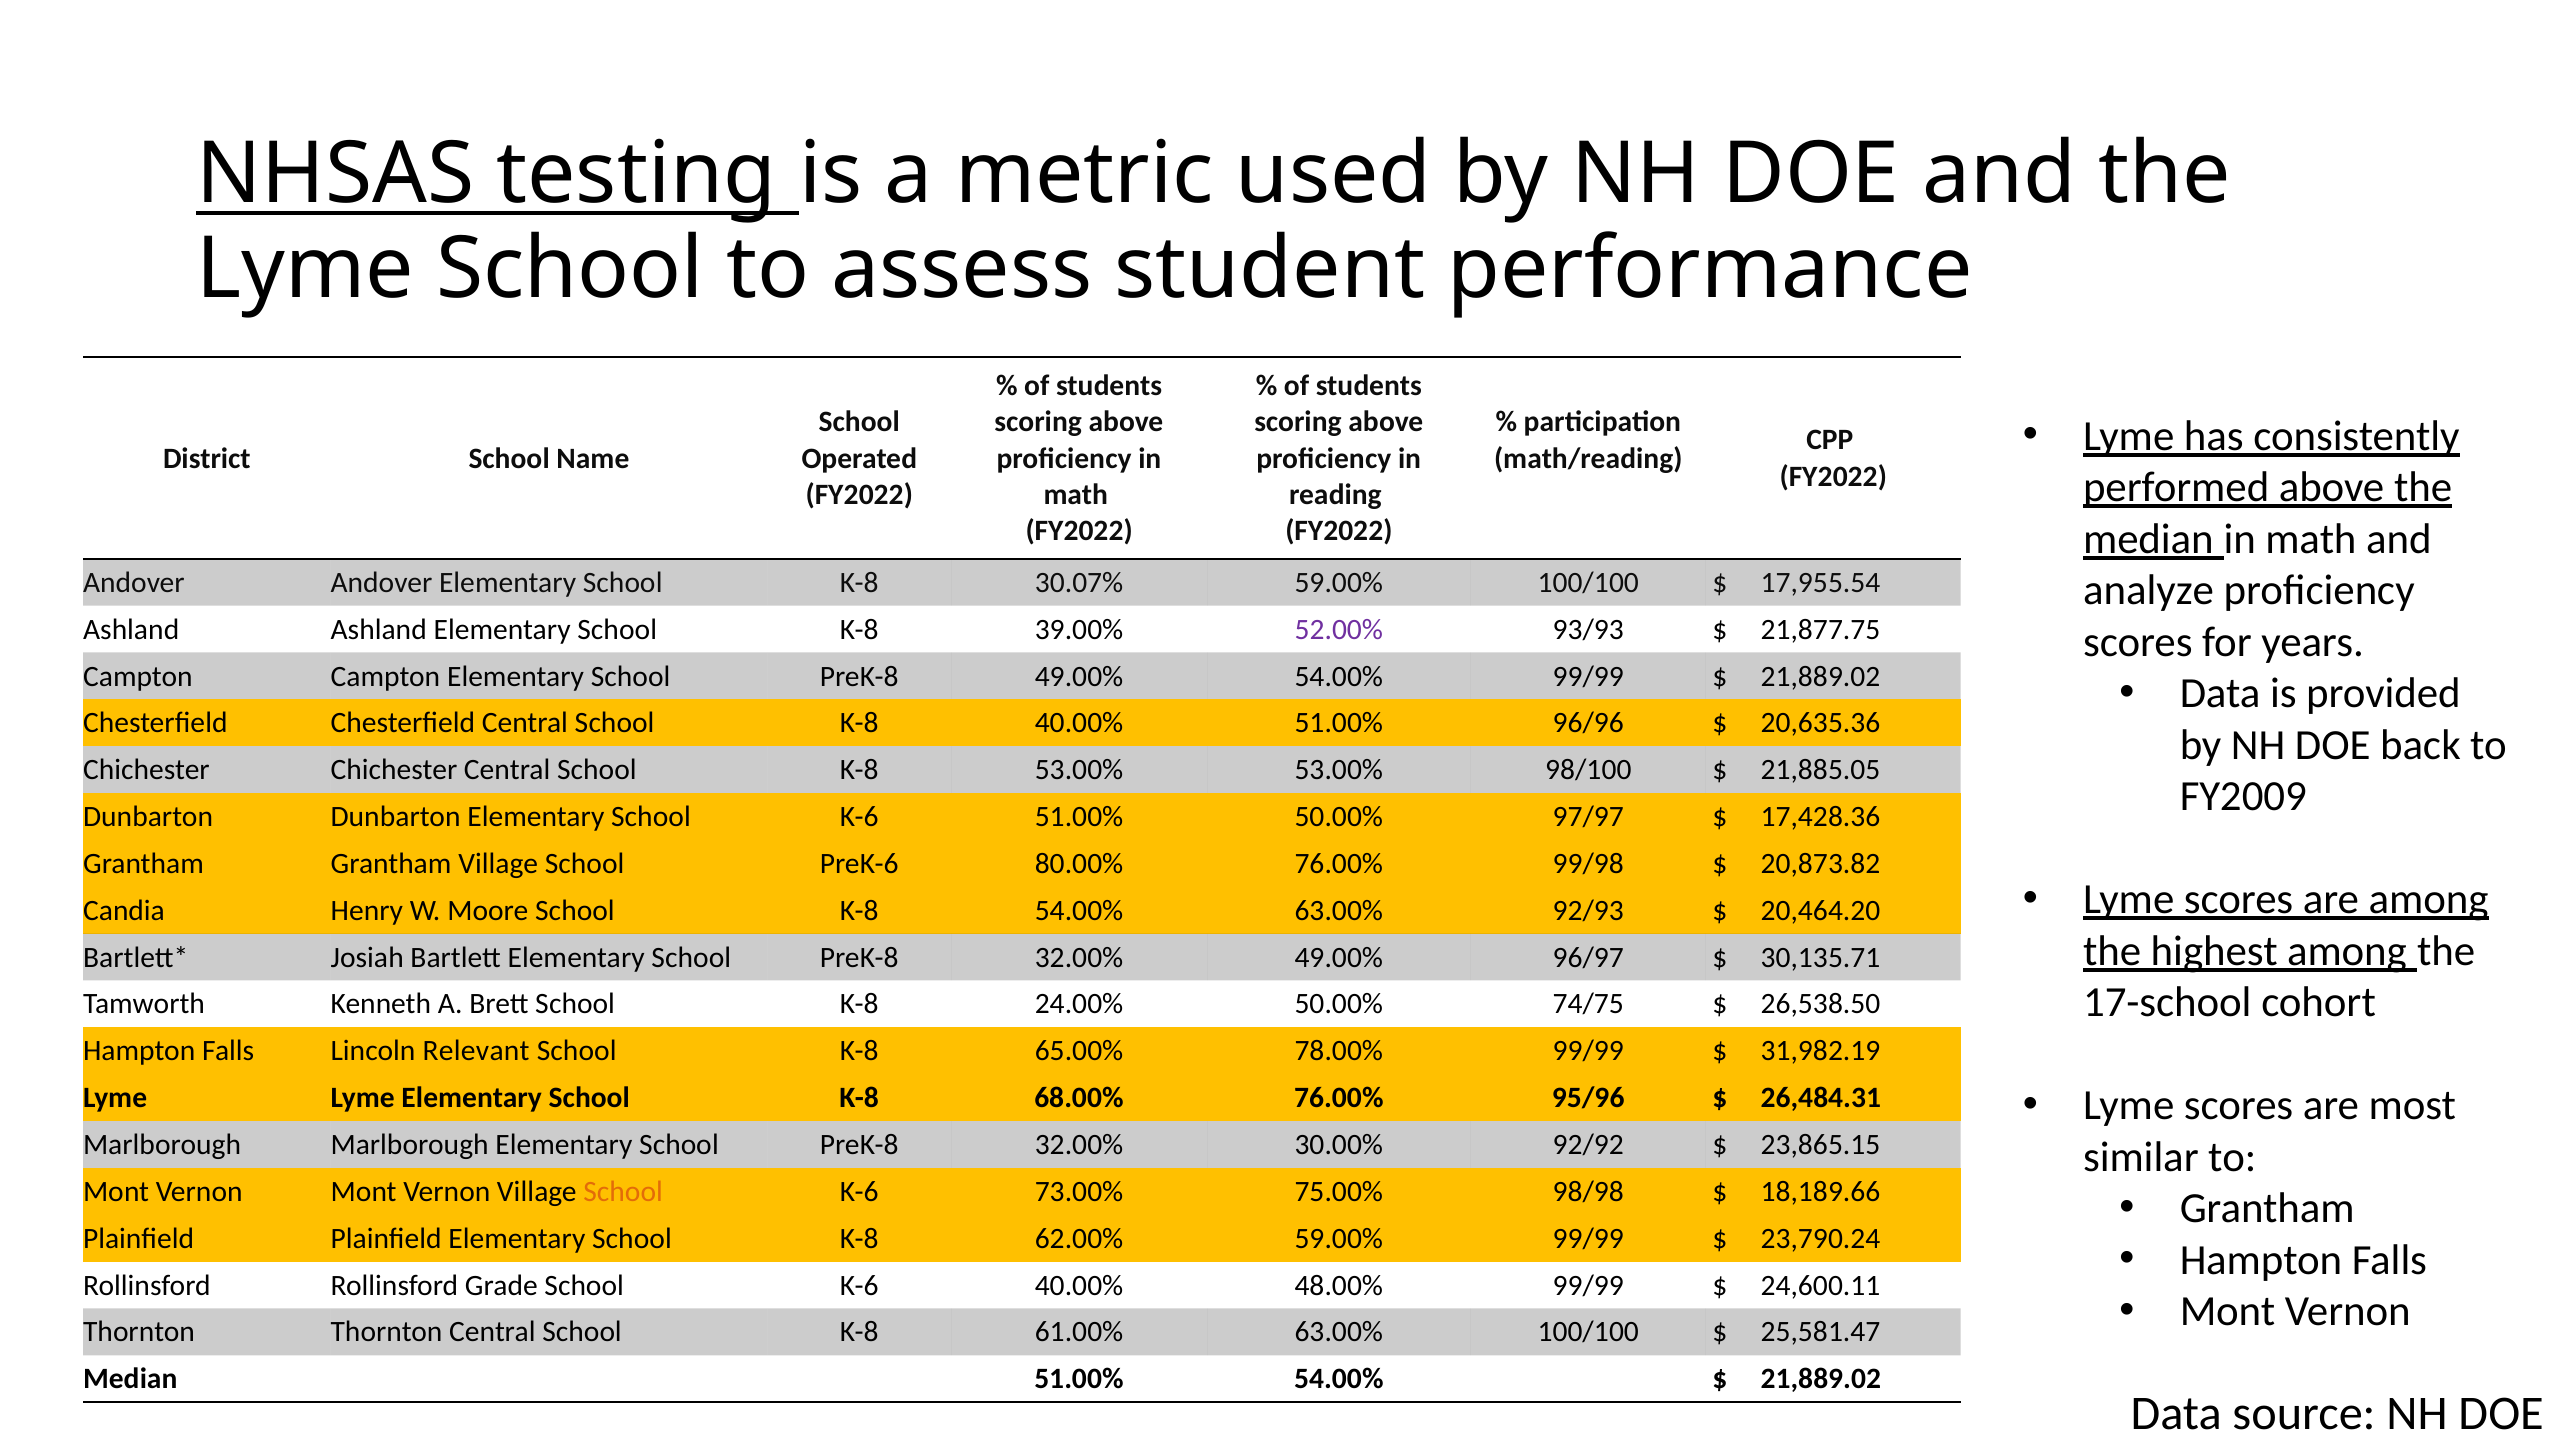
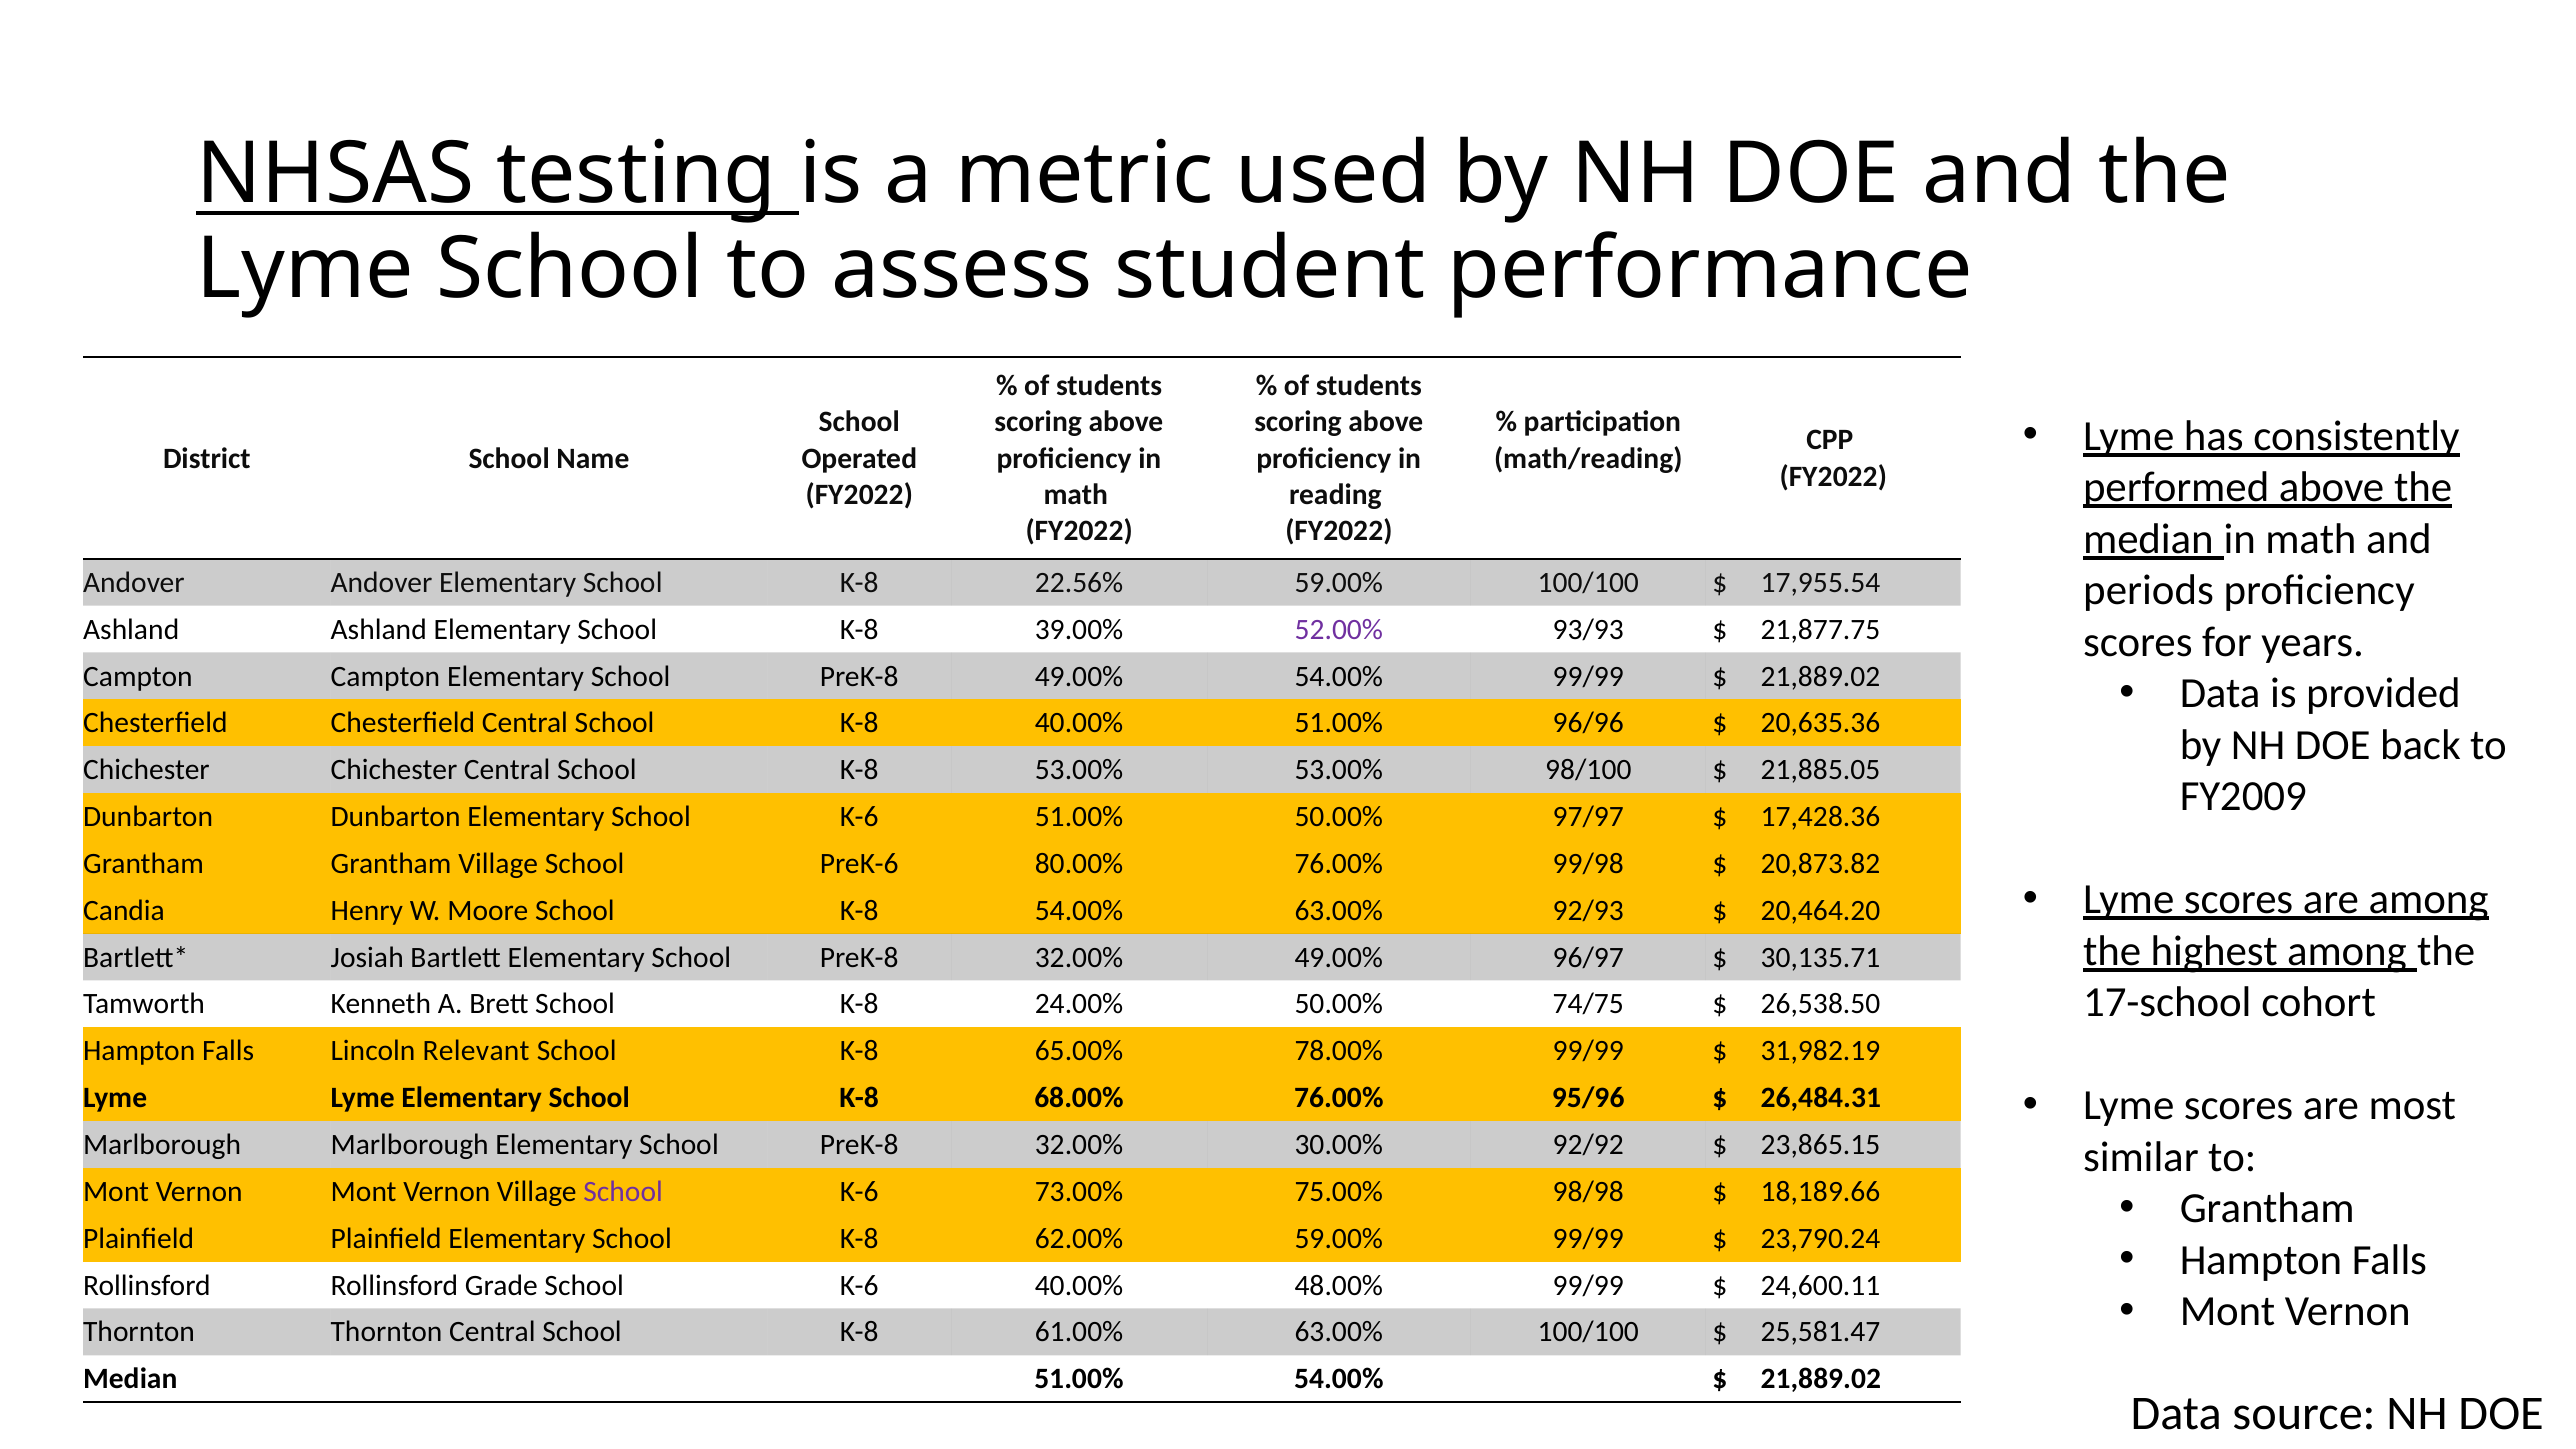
30.07%: 30.07% -> 22.56% (1079, 583)
analyze: analyze -> periods (2149, 590)
School colour: orange -> purple (623, 1192)
